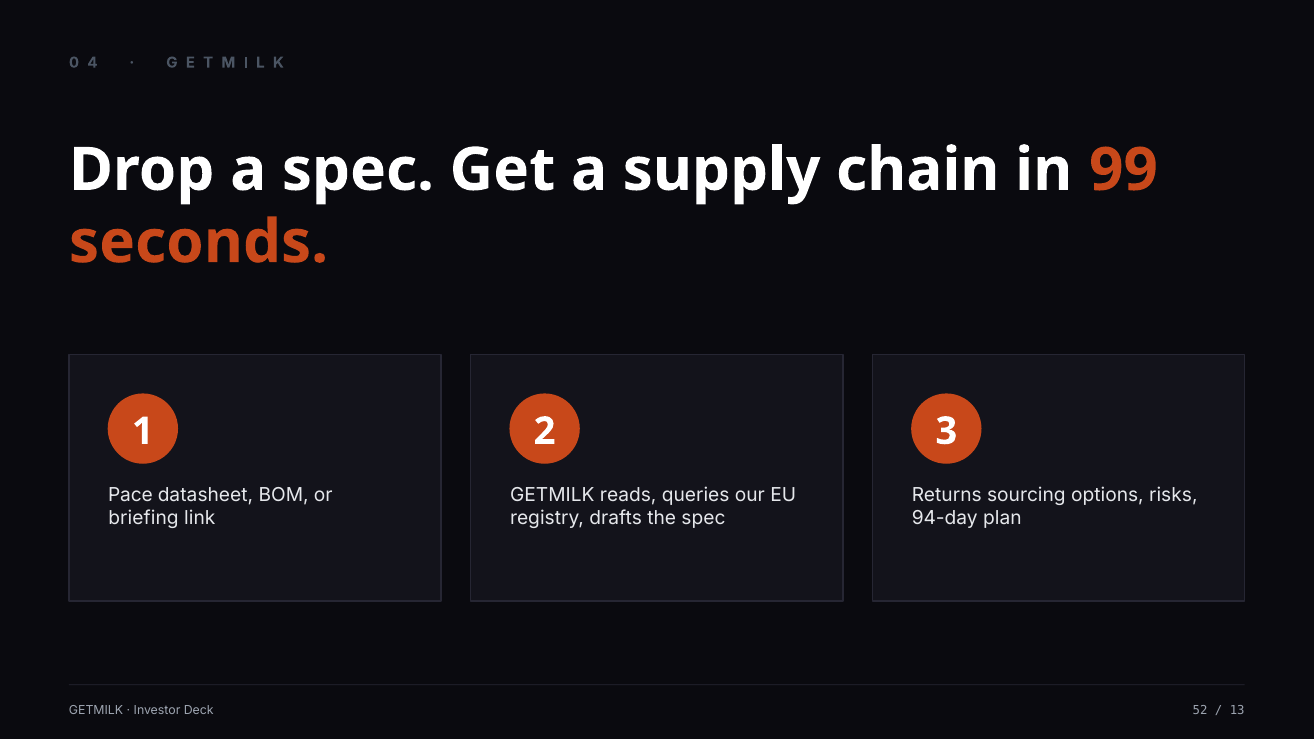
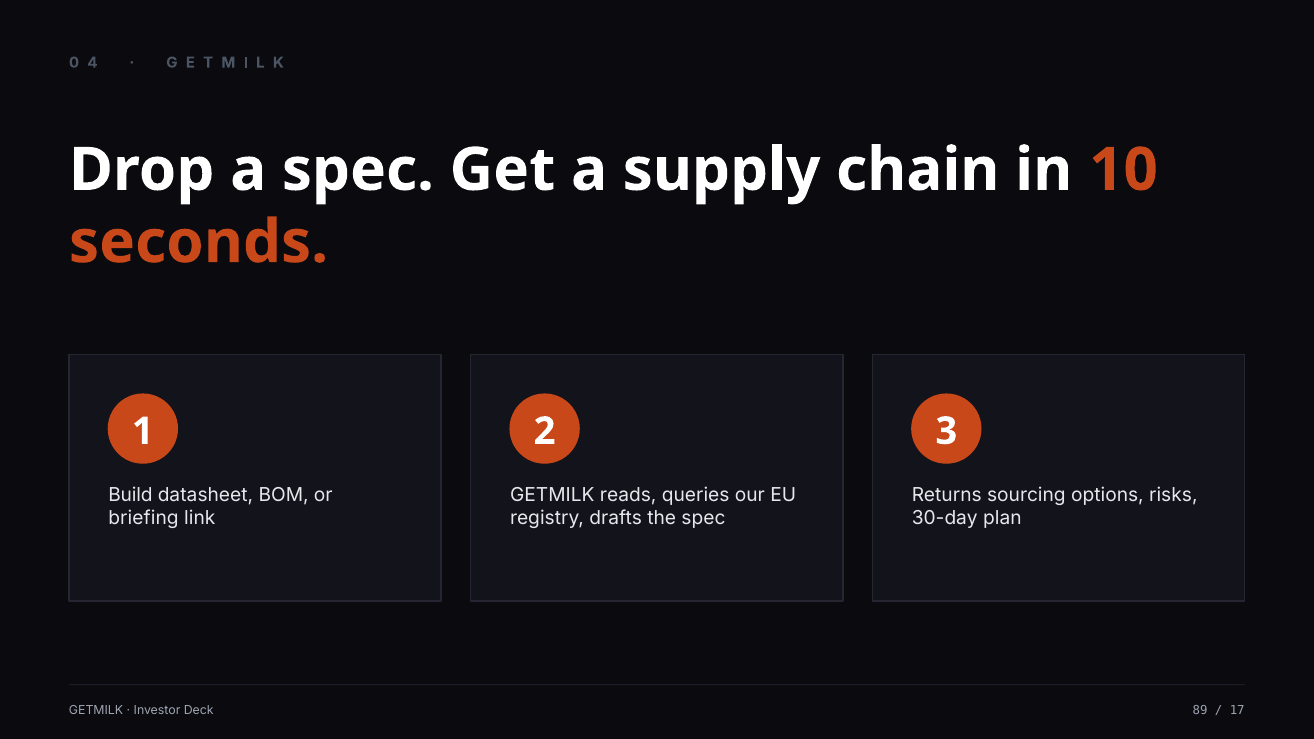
99: 99 -> 10 (1123, 170)
Pace: Pace -> Build (130, 496)
94-day: 94-day -> 30-day (945, 519)
52: 52 -> 89 (1200, 710)
13: 13 -> 17 (1237, 710)
